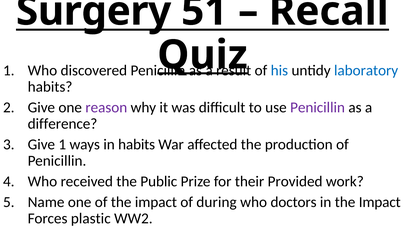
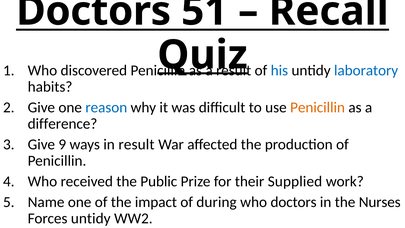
Surgery: Surgery -> Doctors (94, 11)
reason colour: purple -> blue (106, 107)
Penicillin colour: purple -> orange (318, 107)
Give 1: 1 -> 9 (62, 144)
in habits: habits -> result (136, 144)
Provided: Provided -> Supplied (295, 181)
in the Impact: Impact -> Nurses (380, 202)
Forces plastic: plastic -> untidy (91, 218)
